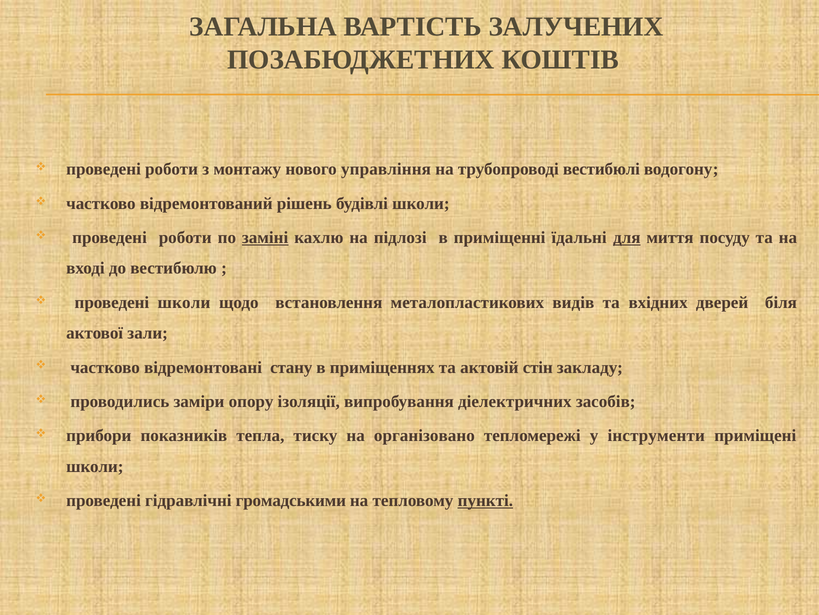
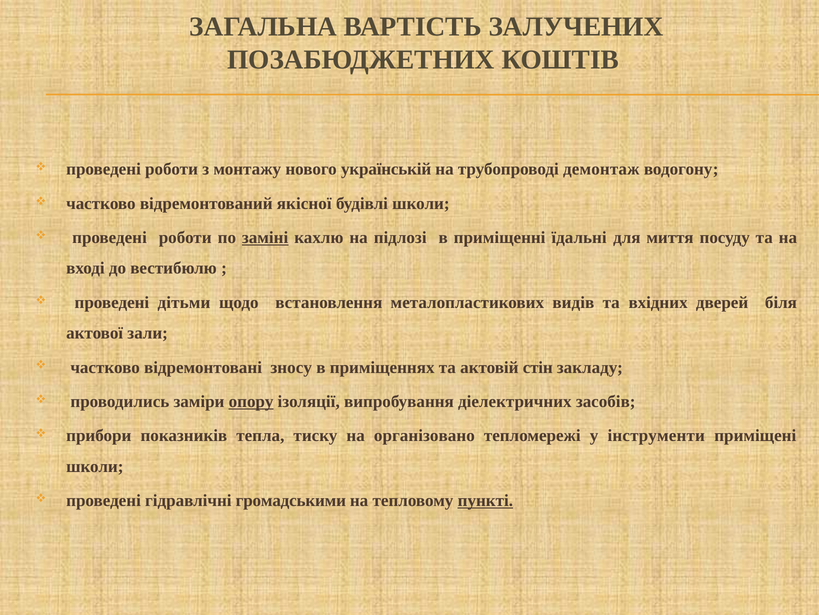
управління: управління -> українській (386, 169)
вестибюлі: вестибюлі -> демонтаж (601, 169)
рішень: рішень -> якісної (304, 203)
для underline: present -> none (627, 237)
проведені школи: школи -> дітьми (184, 302)
стану: стану -> зносу (291, 367)
опору underline: none -> present (251, 401)
